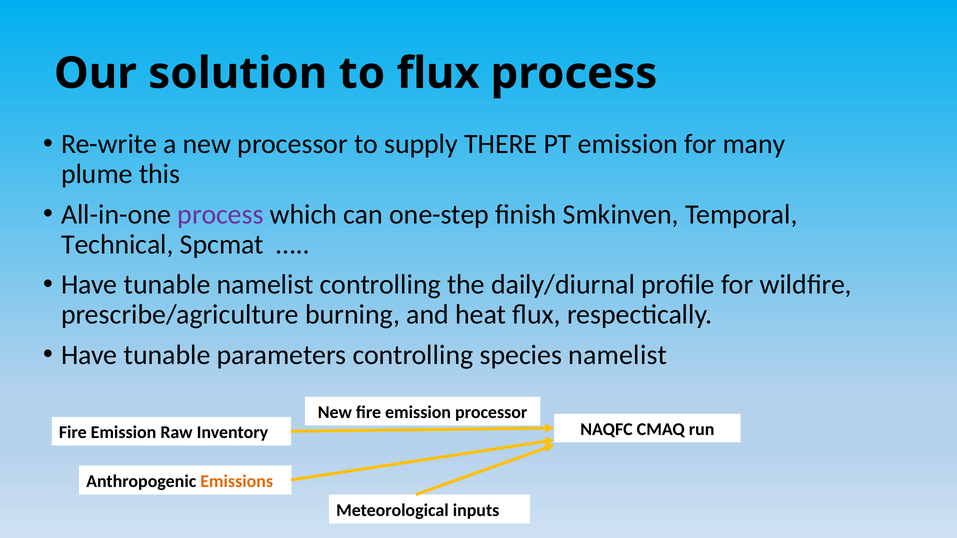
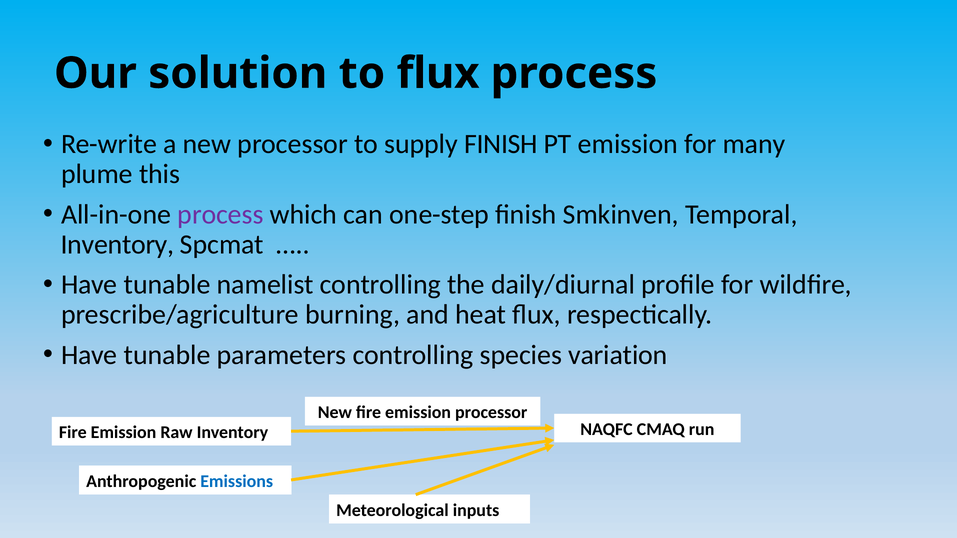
supply THERE: THERE -> FINISH (501, 144)
Technical: Technical -> Inventory (117, 245)
species namelist: namelist -> variation (618, 355)
Emissions colour: orange -> blue (237, 481)
